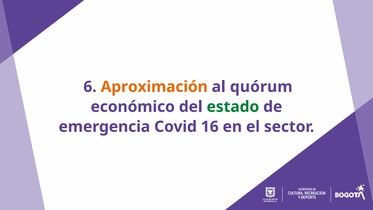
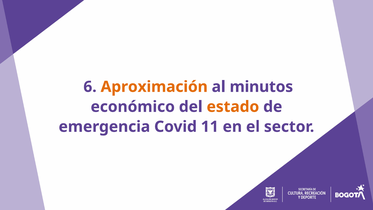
quórum: quórum -> minutos (261, 87)
estado colour: green -> orange (233, 107)
16: 16 -> 11 (210, 127)
